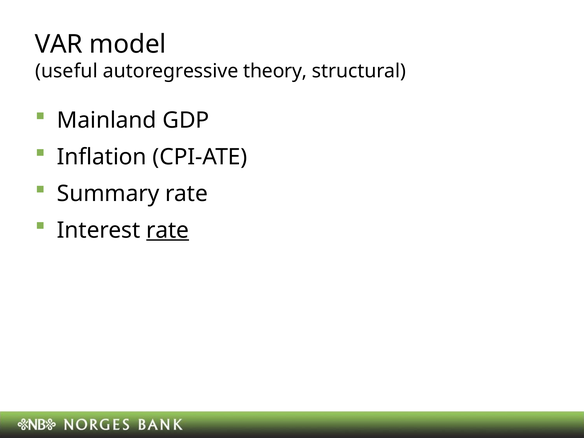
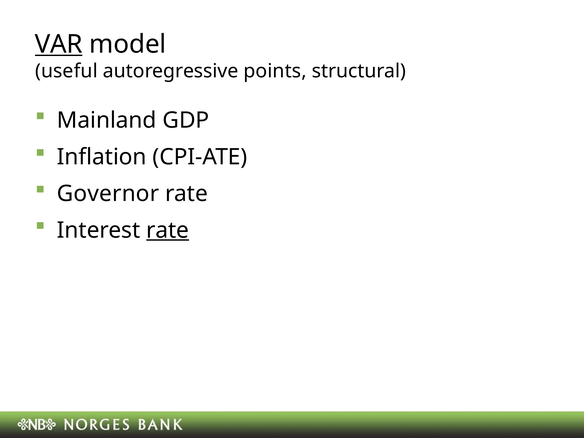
VAR underline: none -> present (59, 44)
theory: theory -> points (275, 71)
Summary: Summary -> Governor (108, 194)
